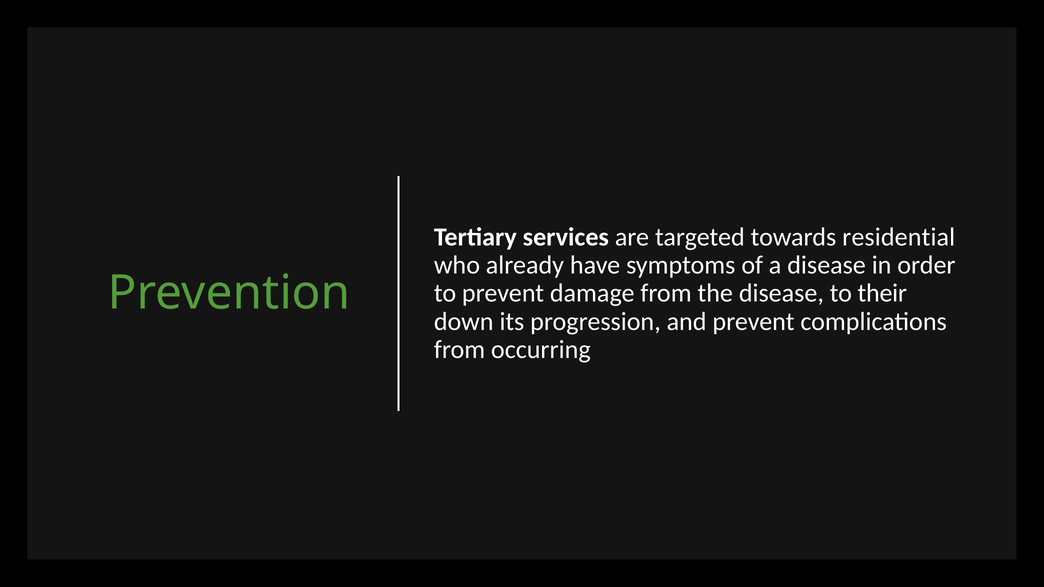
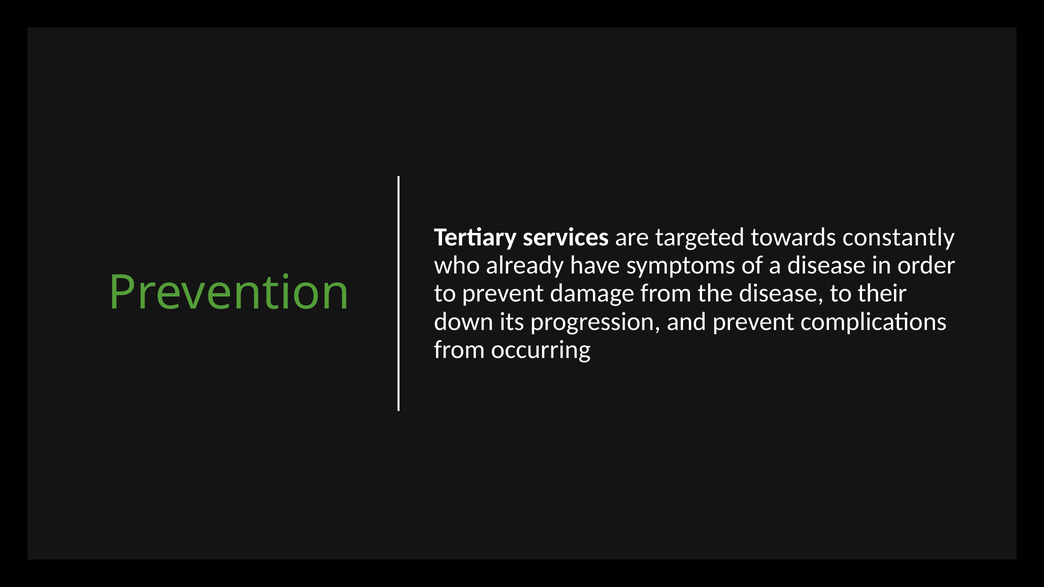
residential: residential -> constantly (899, 237)
